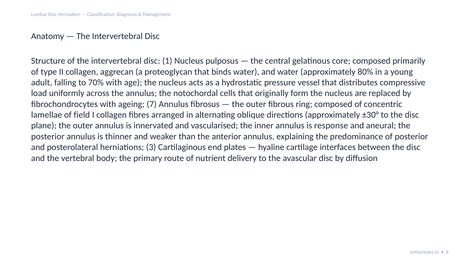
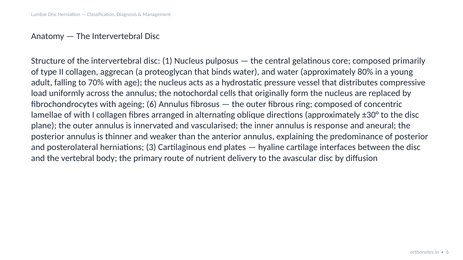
ageing 7: 7 -> 6 (152, 104)
of field: field -> with (82, 115)
